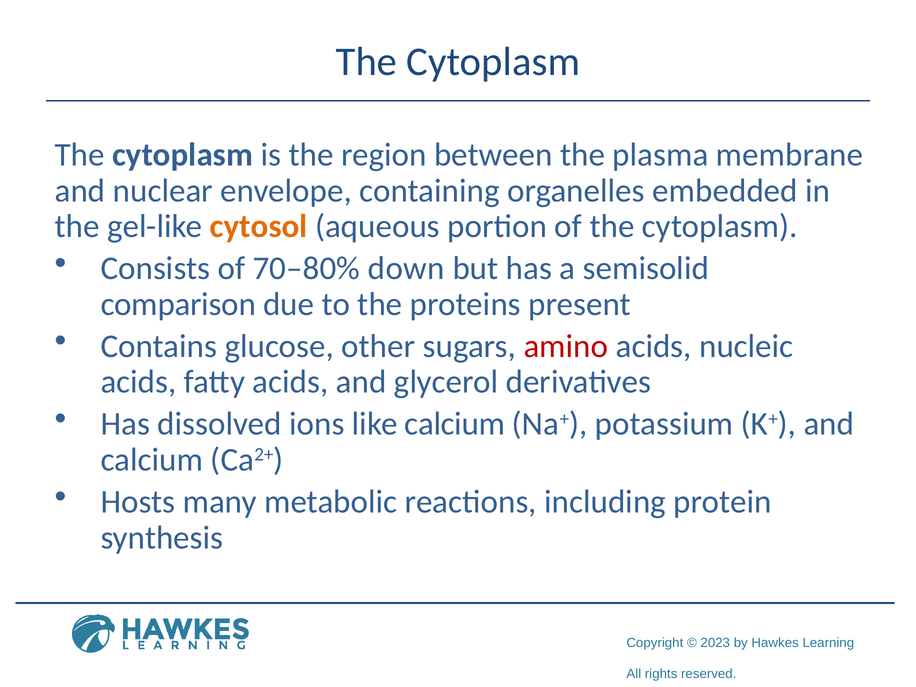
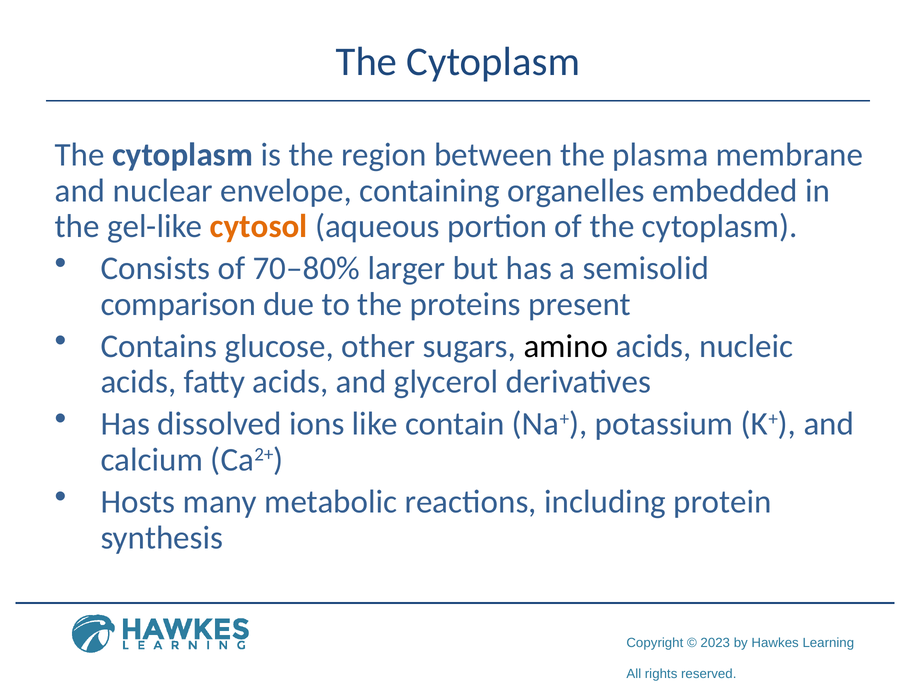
down: down -> larger (406, 268)
amino colour: red -> black (566, 346)
like calcium: calcium -> contain (455, 424)
